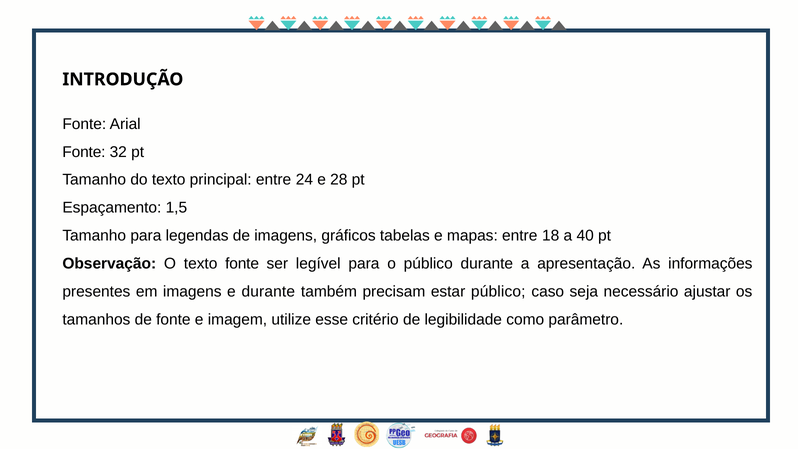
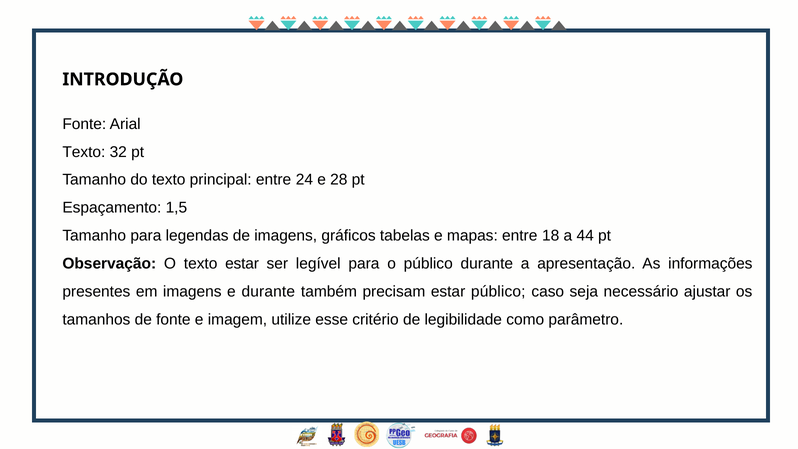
Fonte: Fonte -> Texto (84, 152)
40: 40 -> 44 (585, 236)
texto fonte: fonte -> estar (242, 264)
